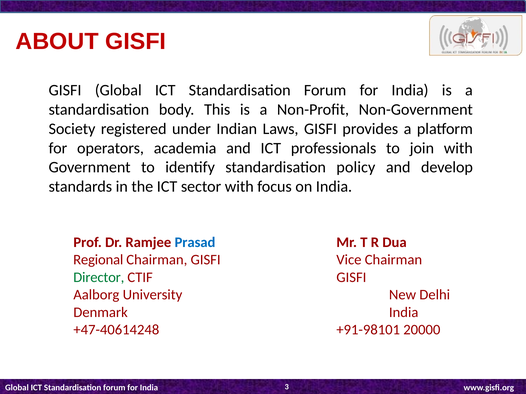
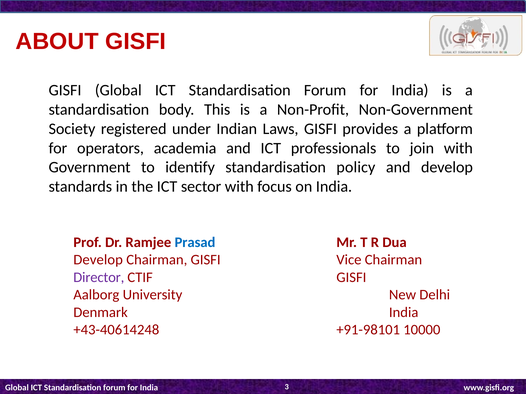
Regional: Regional -> Develop (98, 260)
Director colour: green -> purple (99, 278)
+47-40614248: +47-40614248 -> +43-40614248 (116, 330)
20000: 20000 -> 10000 (422, 330)
